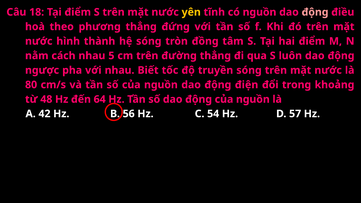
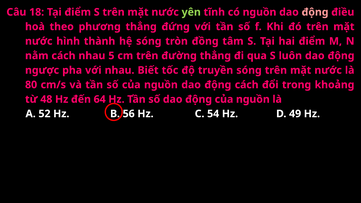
yên colour: yellow -> light green (191, 12)
động điện: điện -> cách (247, 85)
42: 42 -> 52 (44, 114)
57: 57 -> 49 (295, 114)
